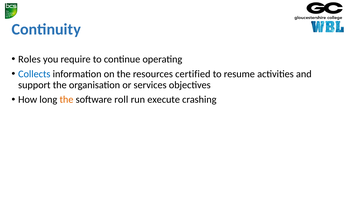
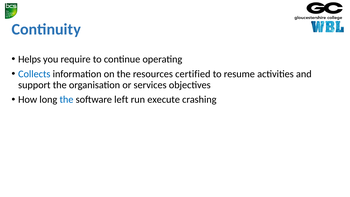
Roles: Roles -> Helps (30, 59)
the colour: orange -> blue (66, 100)
roll: roll -> left (121, 100)
